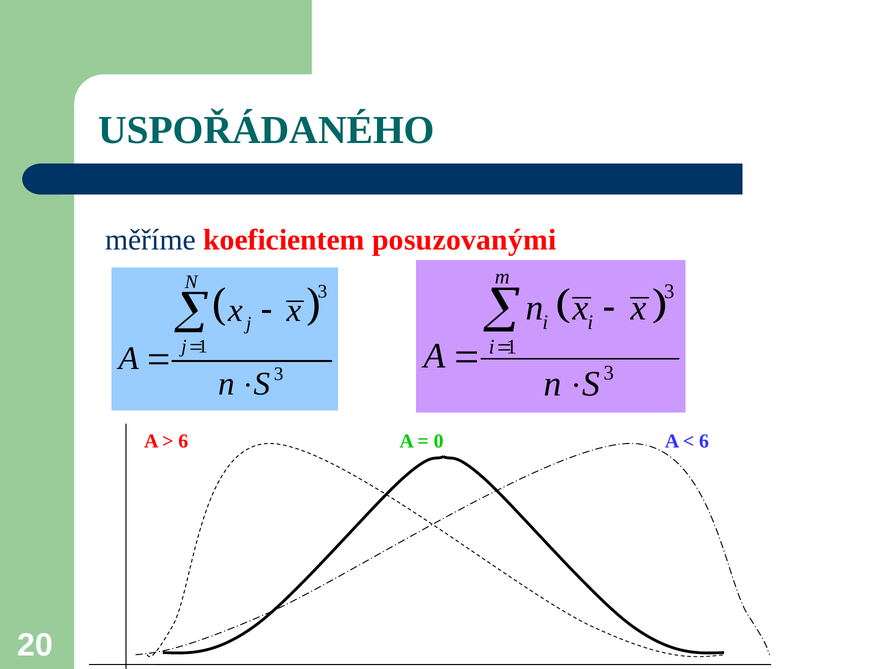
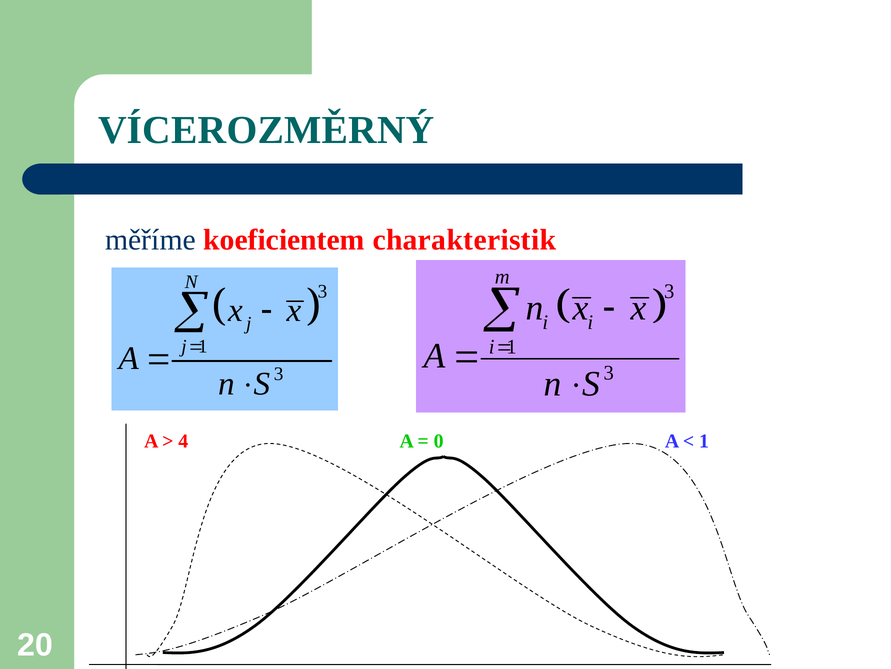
USPOŘÁDANÉHO: USPOŘÁDANÉHO -> VÍCEROZMĚRNÝ (266, 130)
posuzovanými: posuzovanými -> charakteristik (464, 240)
6: 6 -> 4 (183, 441)
6: 6 -> 1 (704, 441)
